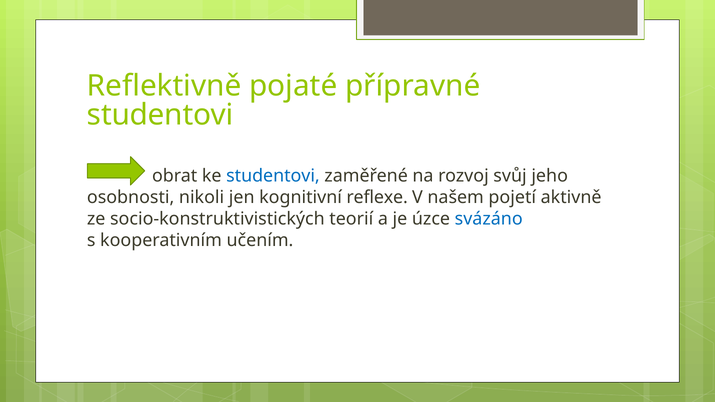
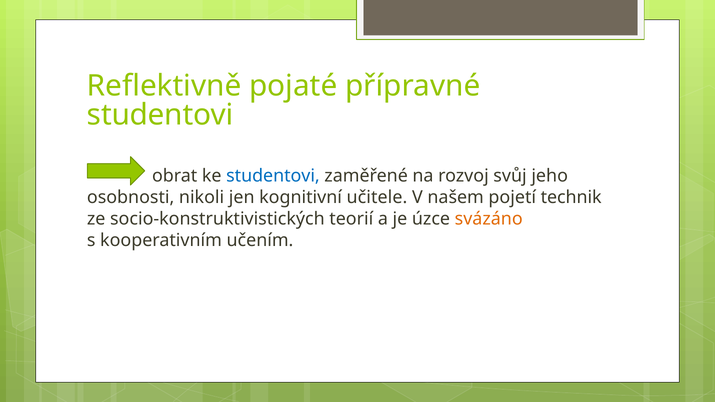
reflexe: reflexe -> učitele (377, 197)
aktivně: aktivně -> technik (571, 197)
svázáno colour: blue -> orange (489, 219)
